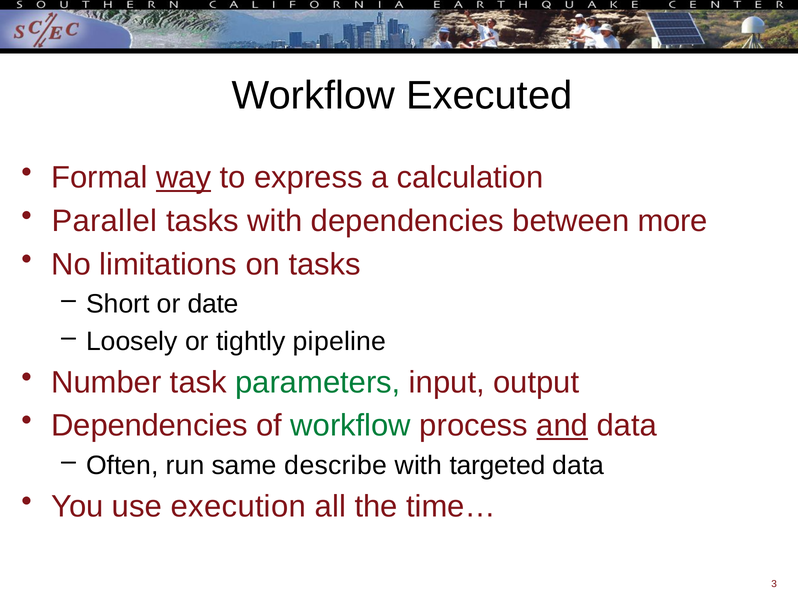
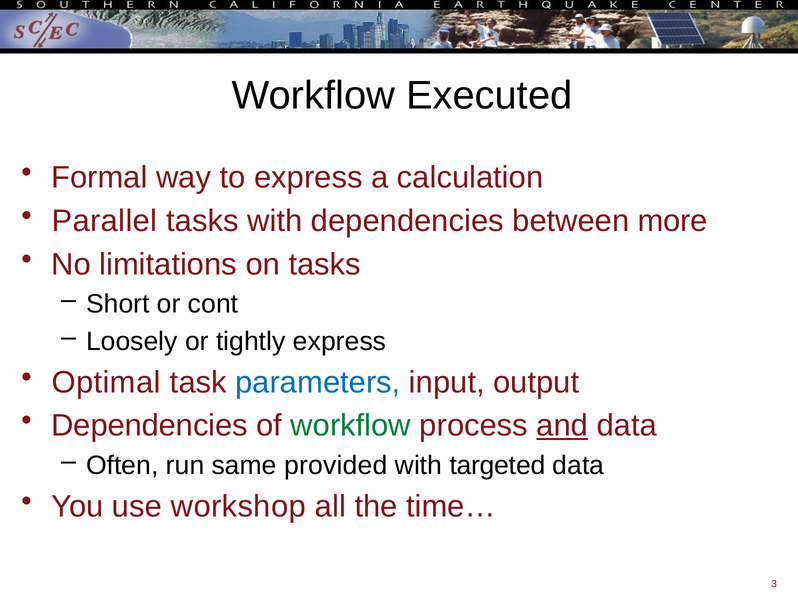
way underline: present -> none (184, 178)
date: date -> cont (213, 304)
tightly pipeline: pipeline -> express (340, 342)
Number: Number -> Optimal (106, 383)
parameters colour: green -> blue (318, 383)
describe: describe -> provided (336, 466)
execution: execution -> workshop (238, 507)
